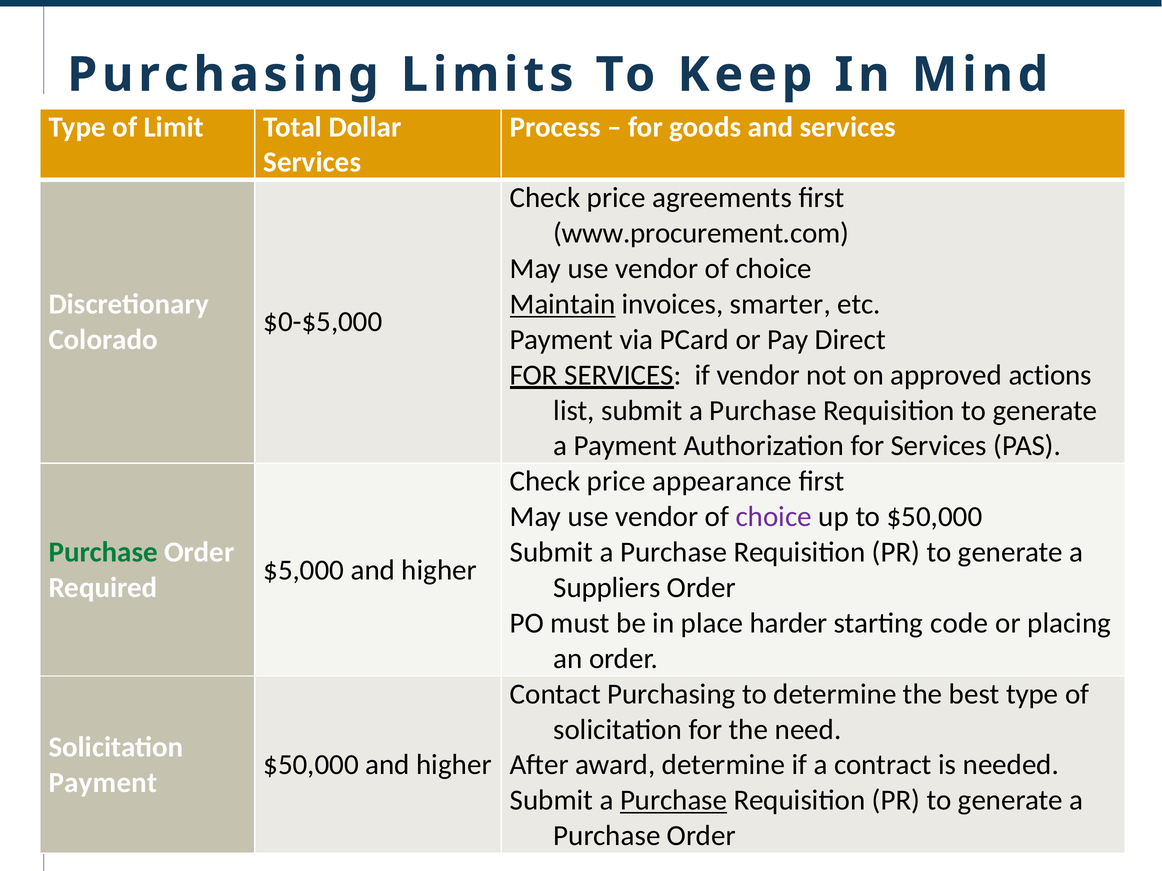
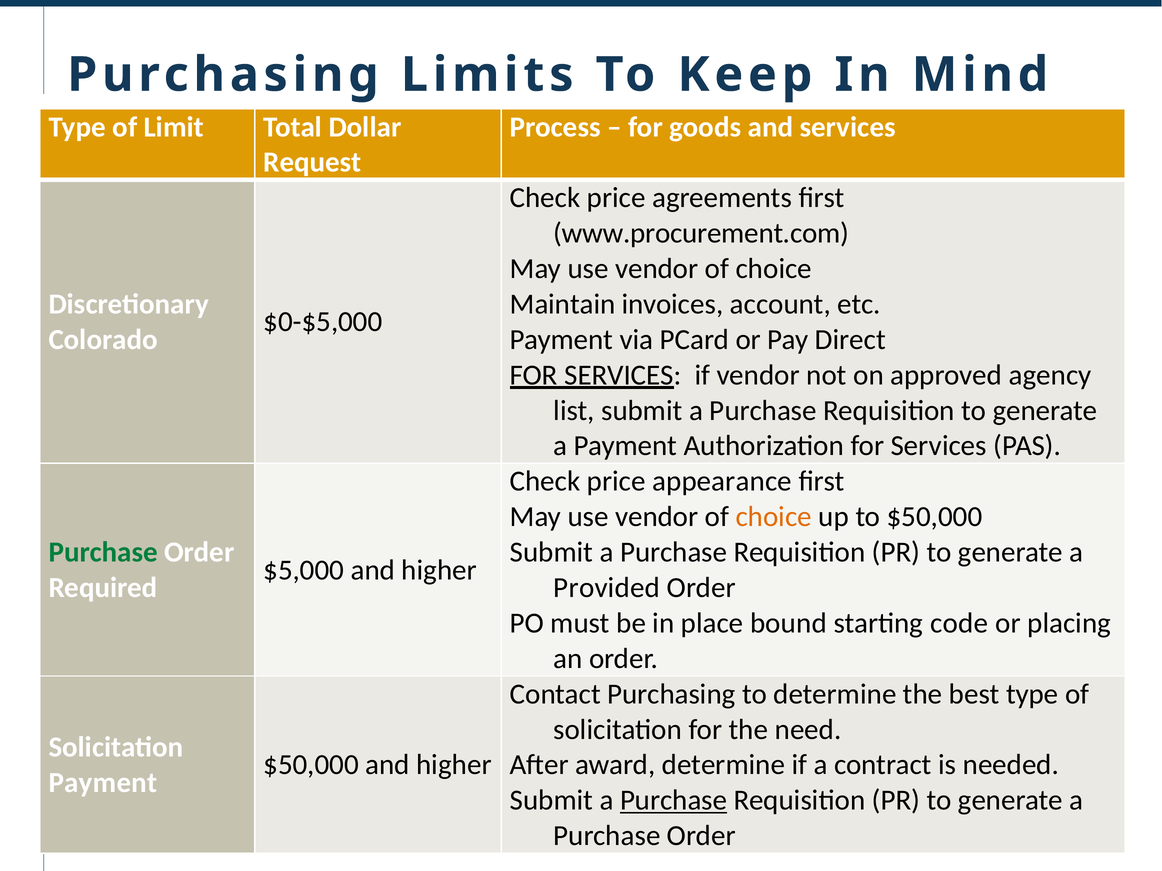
Services: Services -> Request (312, 162)
Maintain underline: present -> none (563, 304)
smarter: smarter -> account (780, 304)
actions: actions -> agency (1050, 375)
choice colour: purple -> orange (774, 517)
Suppliers: Suppliers -> Provided (607, 588)
harder: harder -> bound (789, 623)
